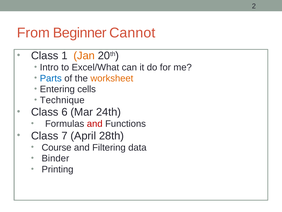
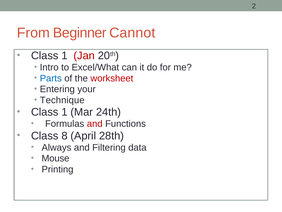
Jan colour: orange -> red (84, 56)
worksheet colour: orange -> red (112, 78)
cells: cells -> your (87, 89)
6: 6 -> 1 (64, 112)
7: 7 -> 8 (64, 135)
Course: Course -> Always (56, 147)
Binder: Binder -> Mouse (55, 158)
